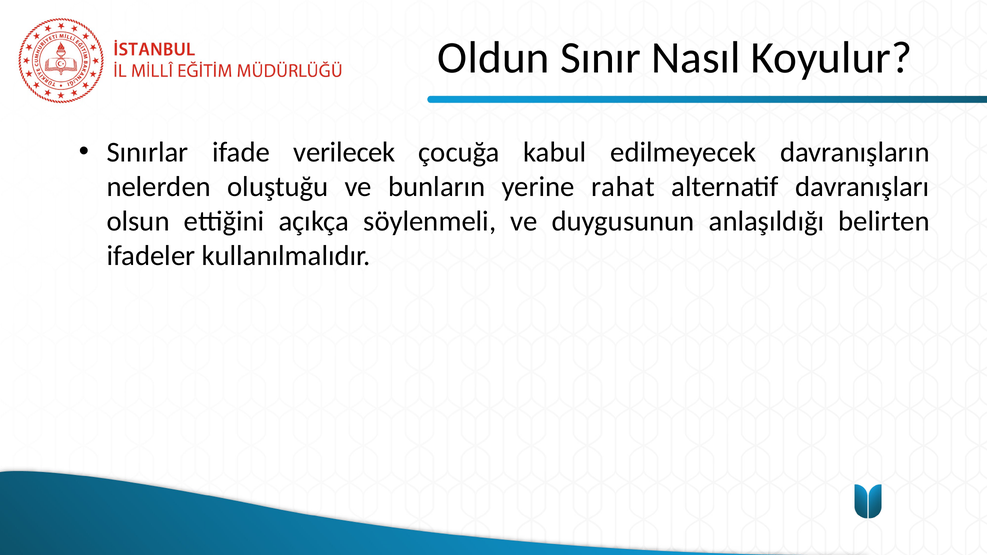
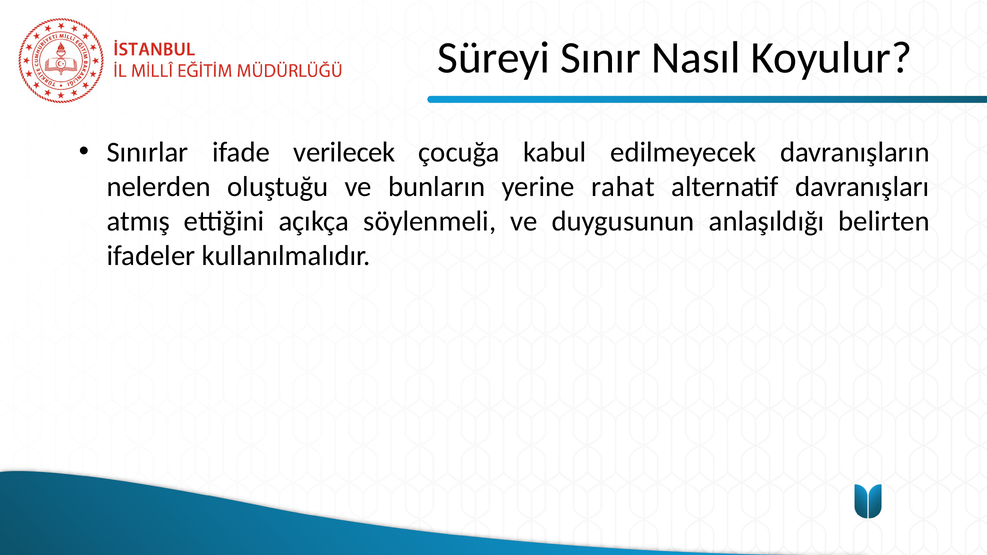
Oldun: Oldun -> Süreyi (494, 58)
olsun: olsun -> atmış (138, 221)
